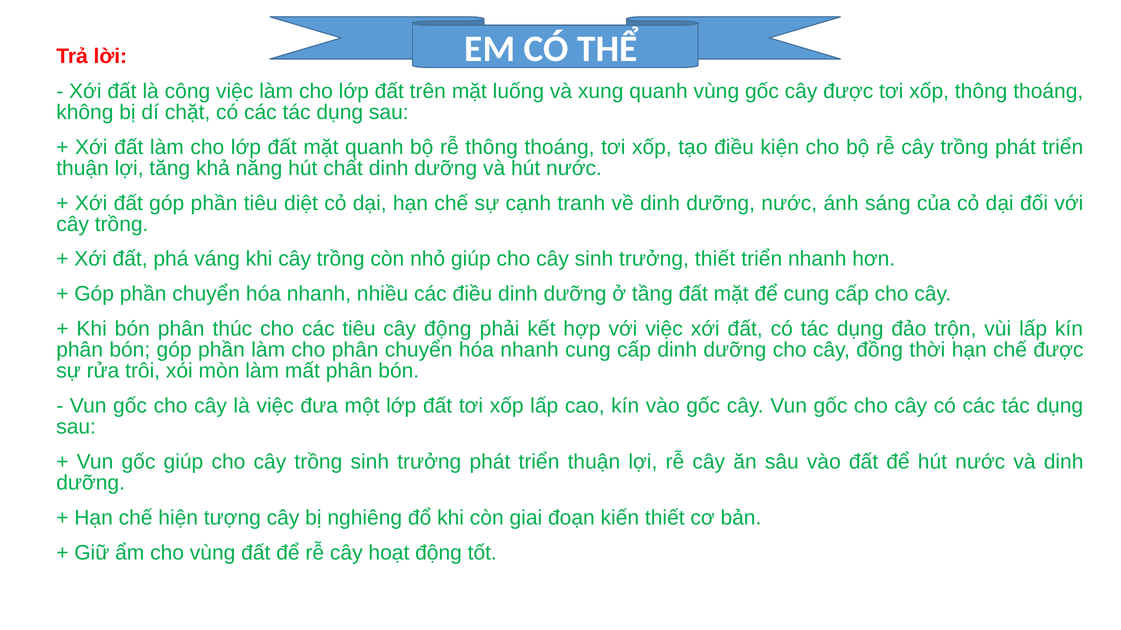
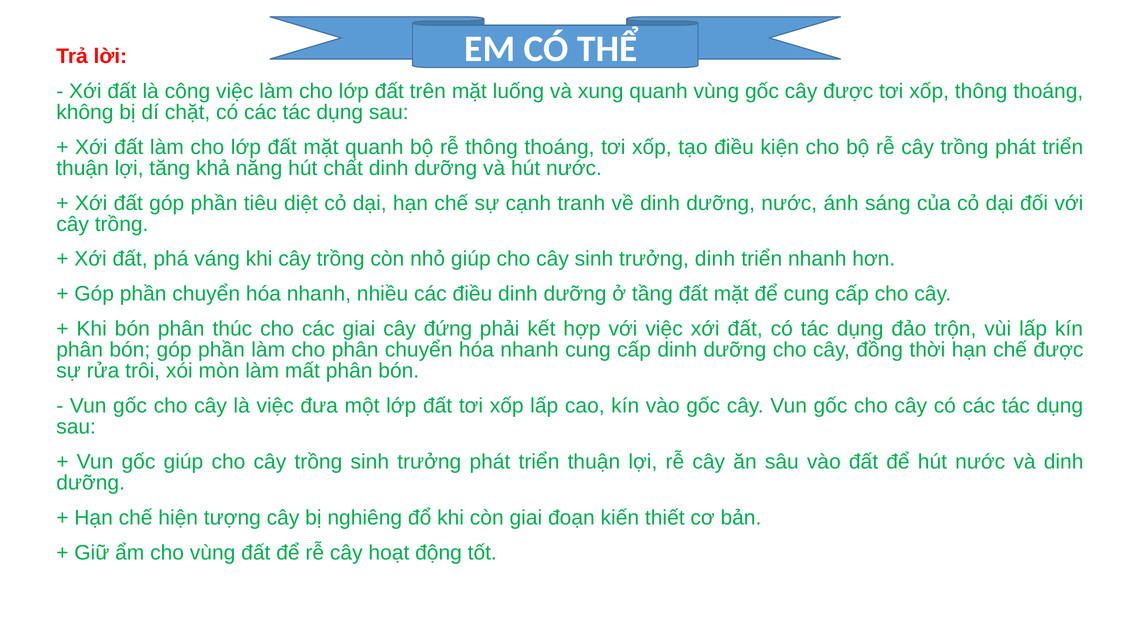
trưởng thiết: thiết -> dinh (715, 259)
các tiêu: tiêu -> giai (359, 329)
cây động: động -> đứng (448, 329)
